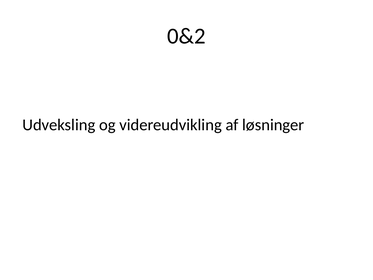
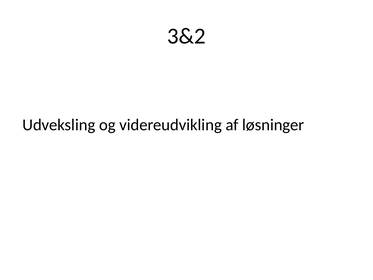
0&2: 0&2 -> 3&2 (186, 36)
